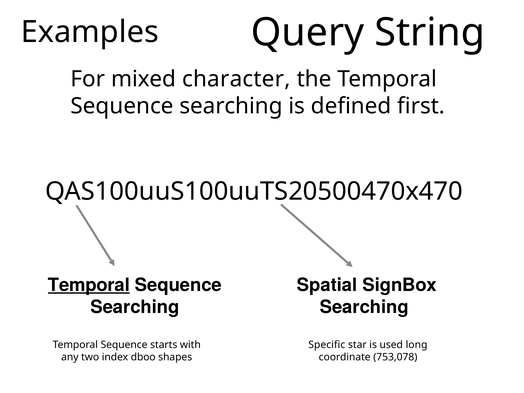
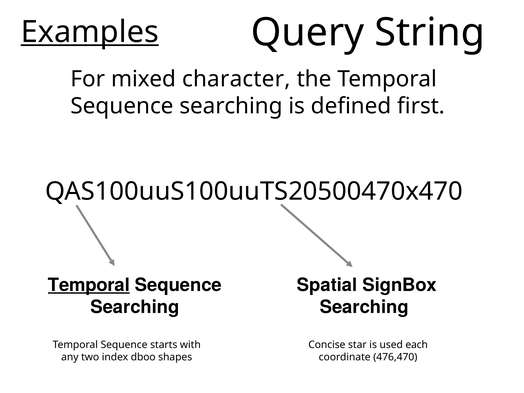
Examples underline: none -> present (90, 32)
Specific: Specific -> Concise (327, 345)
long: long -> each (417, 345)
753,078: 753,078 -> 476,470 (395, 357)
